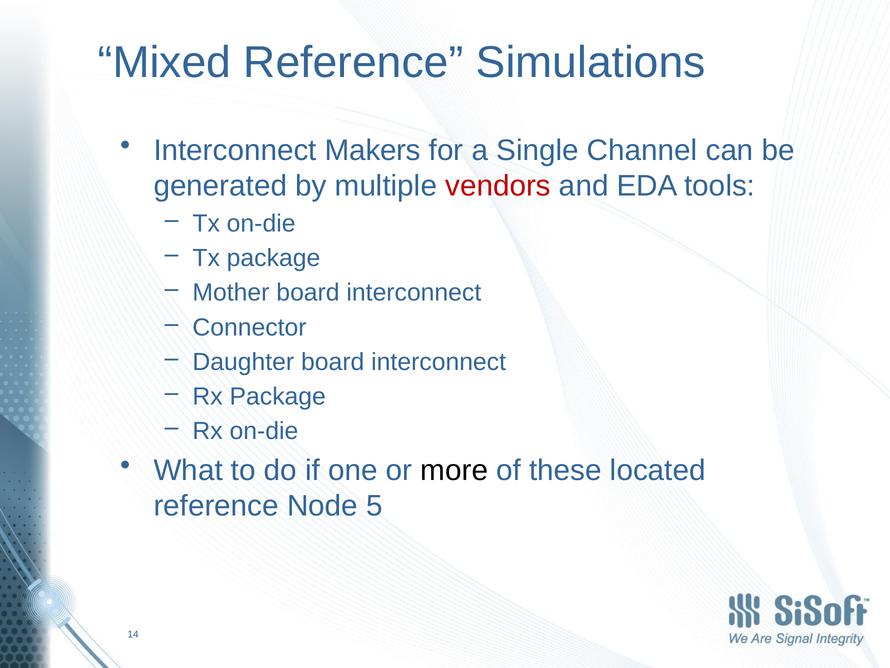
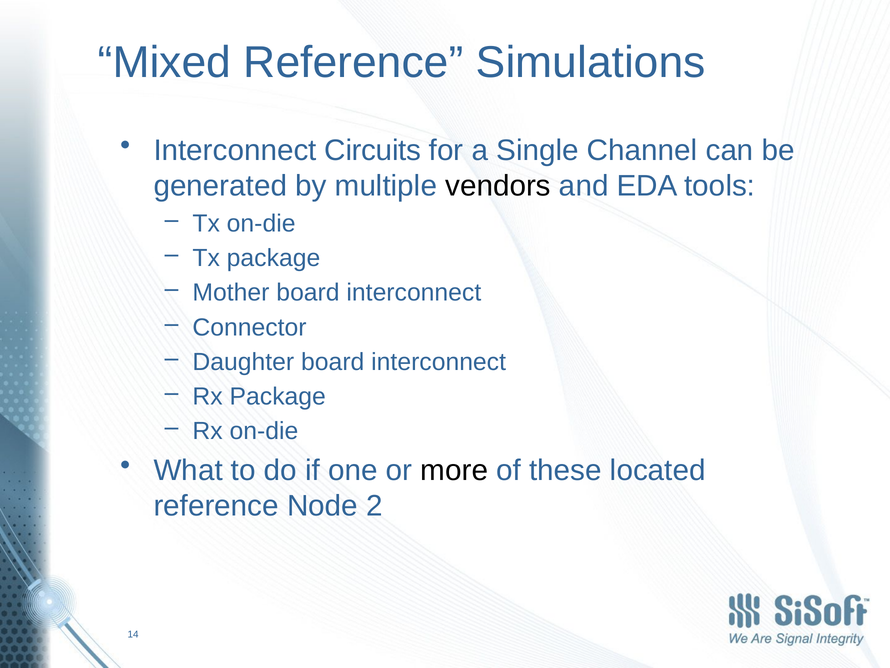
Makers: Makers -> Circuits (373, 150)
vendors colour: red -> black (498, 186)
5: 5 -> 2 (374, 505)
